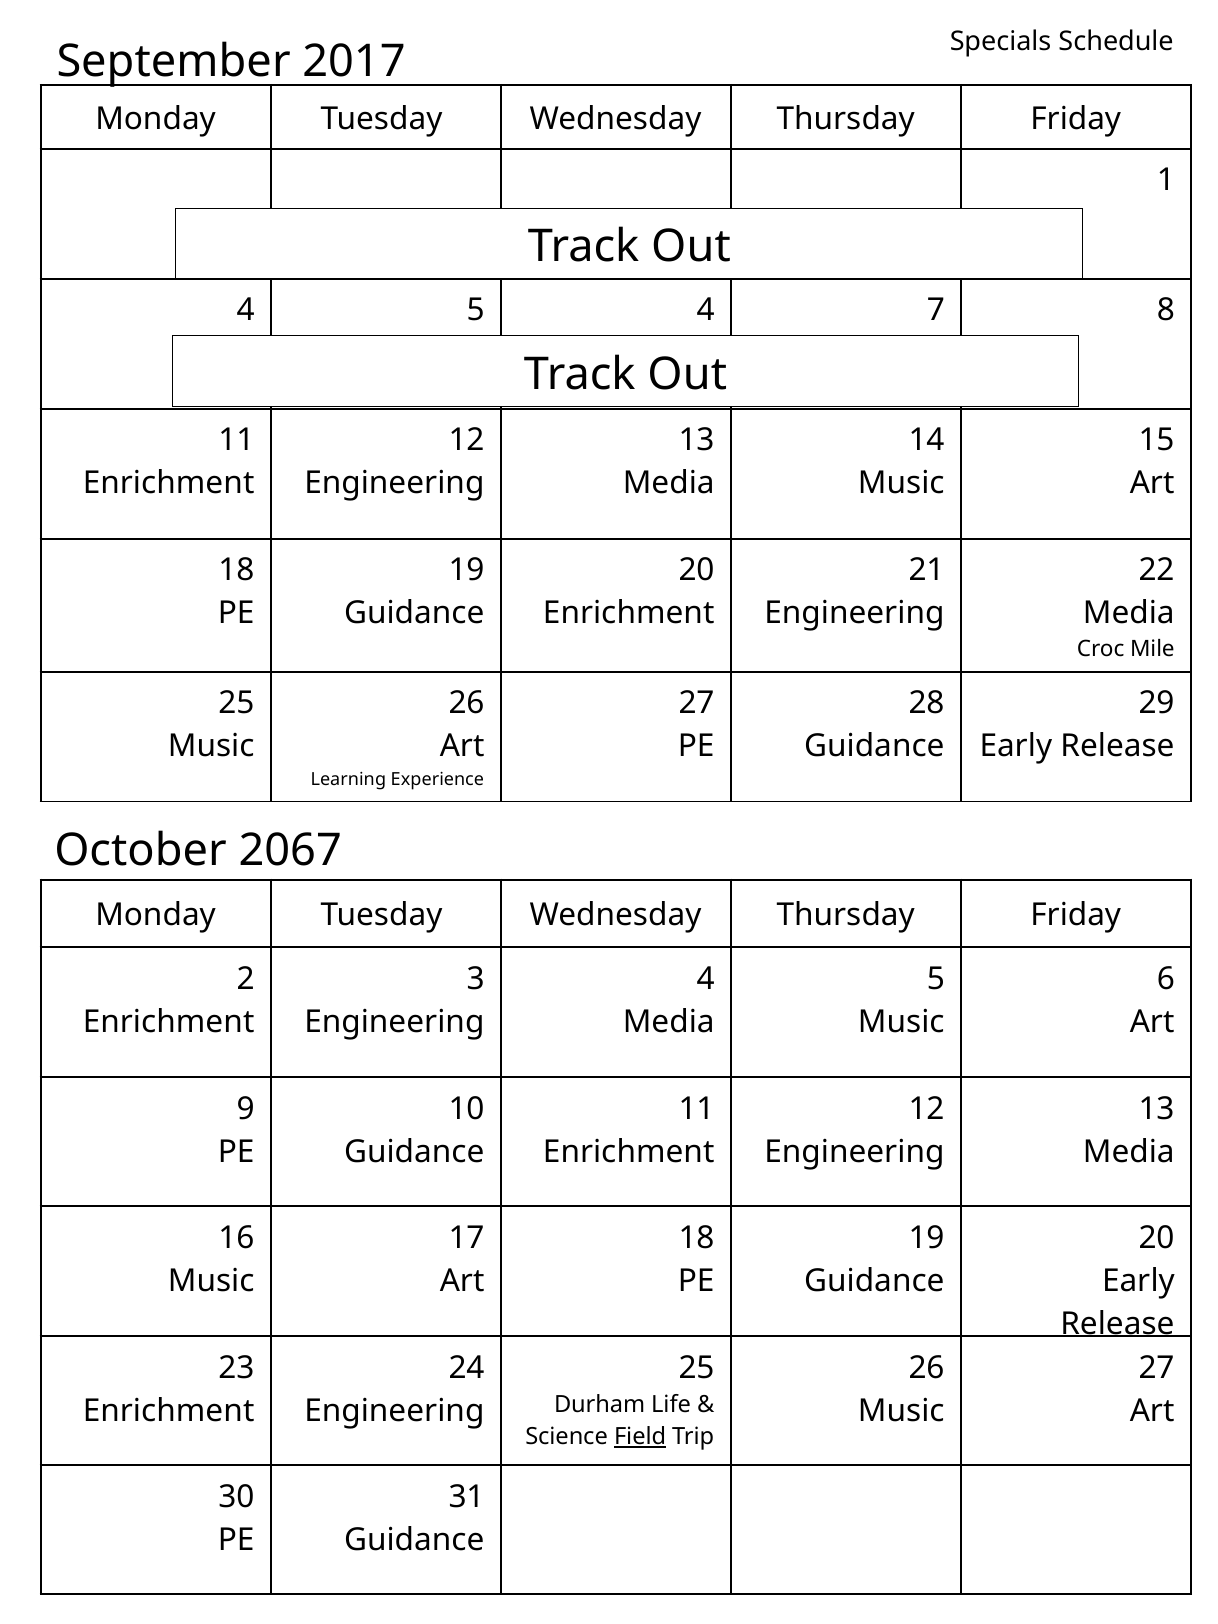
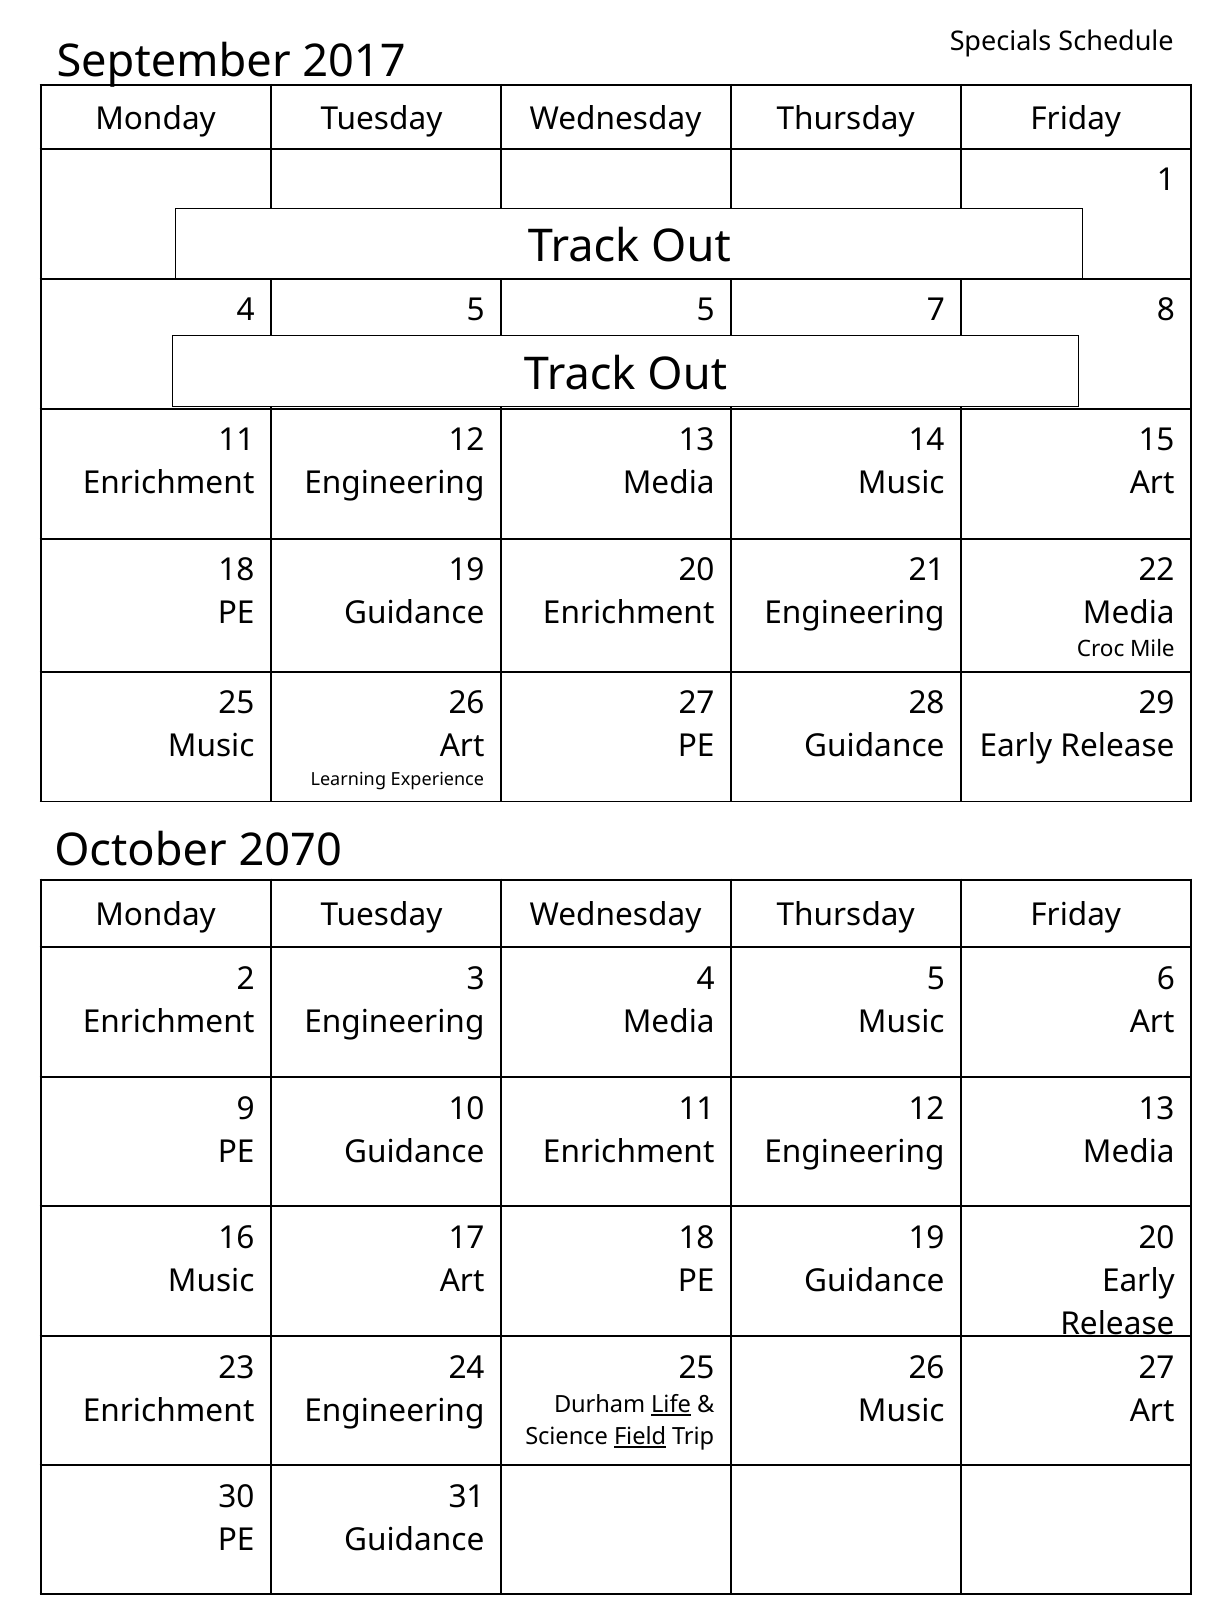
5 4: 4 -> 5 (706, 310)
2067: 2067 -> 2070 (290, 850)
Life underline: none -> present (671, 1405)
